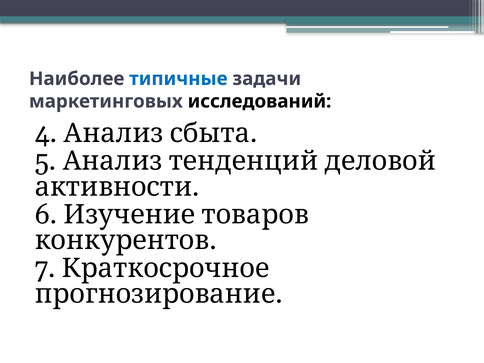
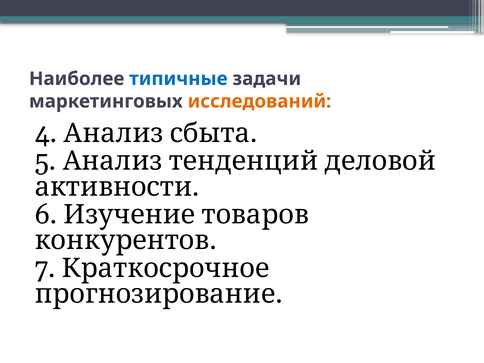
исследований colour: black -> orange (259, 101)
